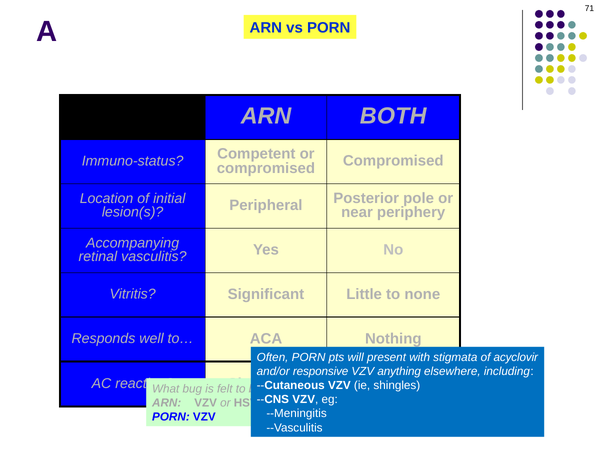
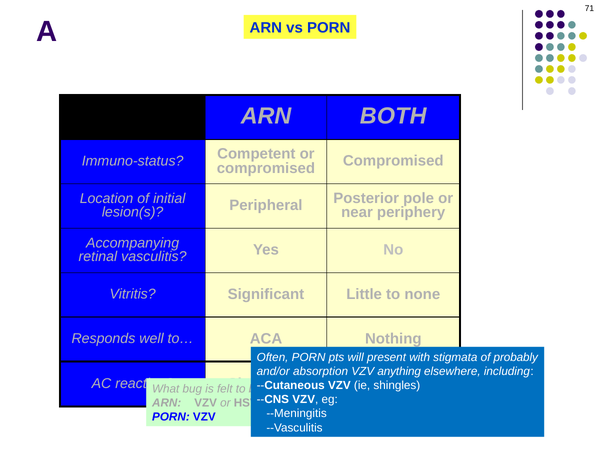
acyclovir: acyclovir -> probably (516, 358)
responsive: responsive -> absorption (321, 372)
